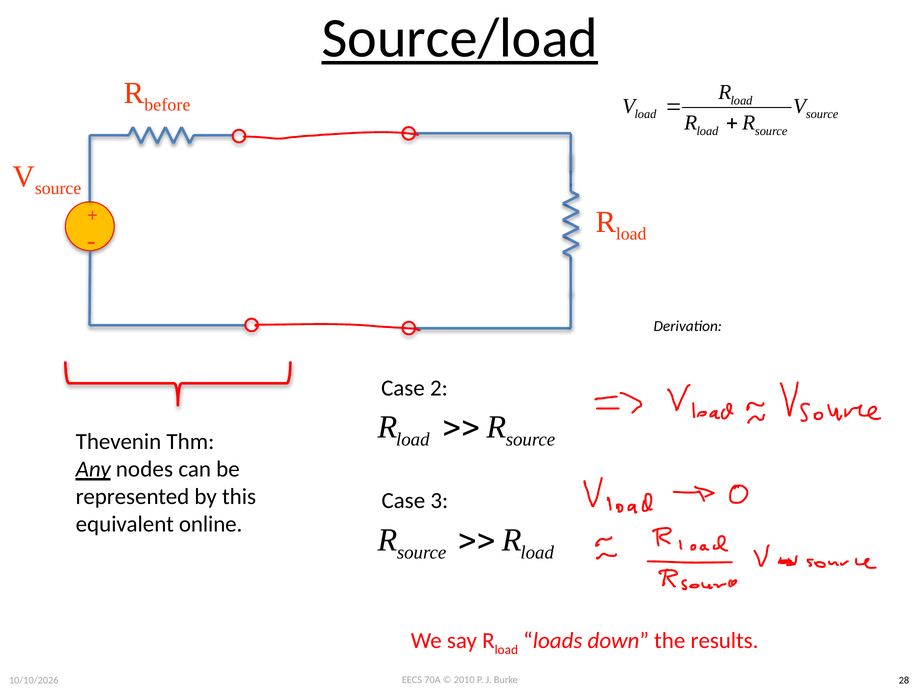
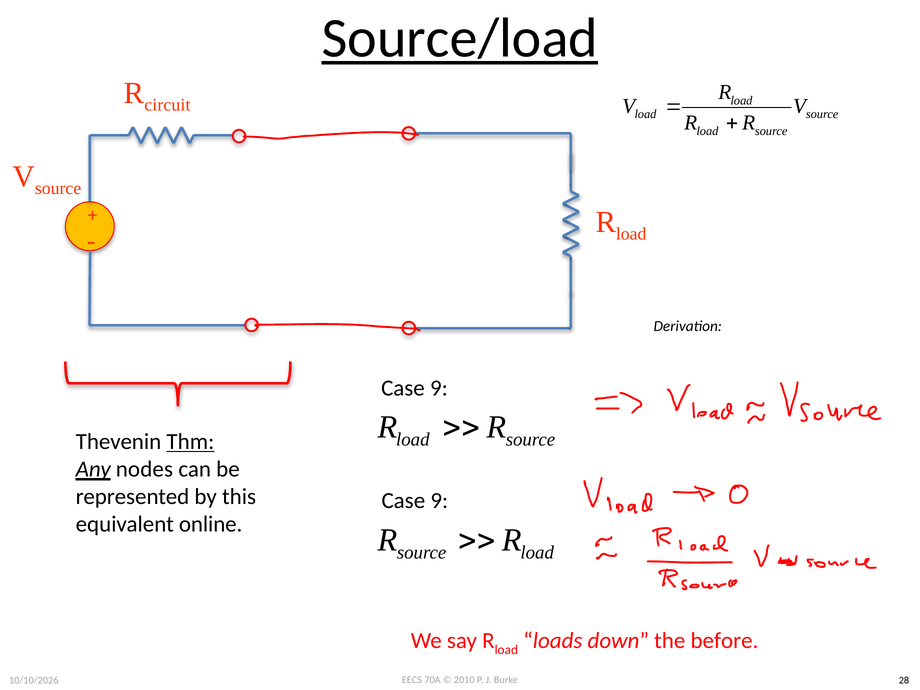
before: before -> circuit (167, 105)
2: 2 -> 9 (439, 388)
Thm underline: none -> present (190, 442)
3: 3 -> 9 (439, 501)
results: results -> before (724, 641)
